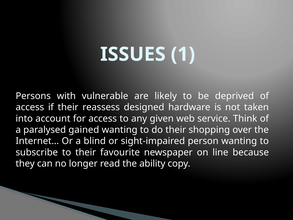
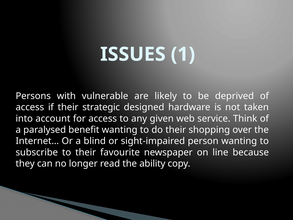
reassess: reassess -> strategic (101, 107)
gained: gained -> benefit (84, 130)
